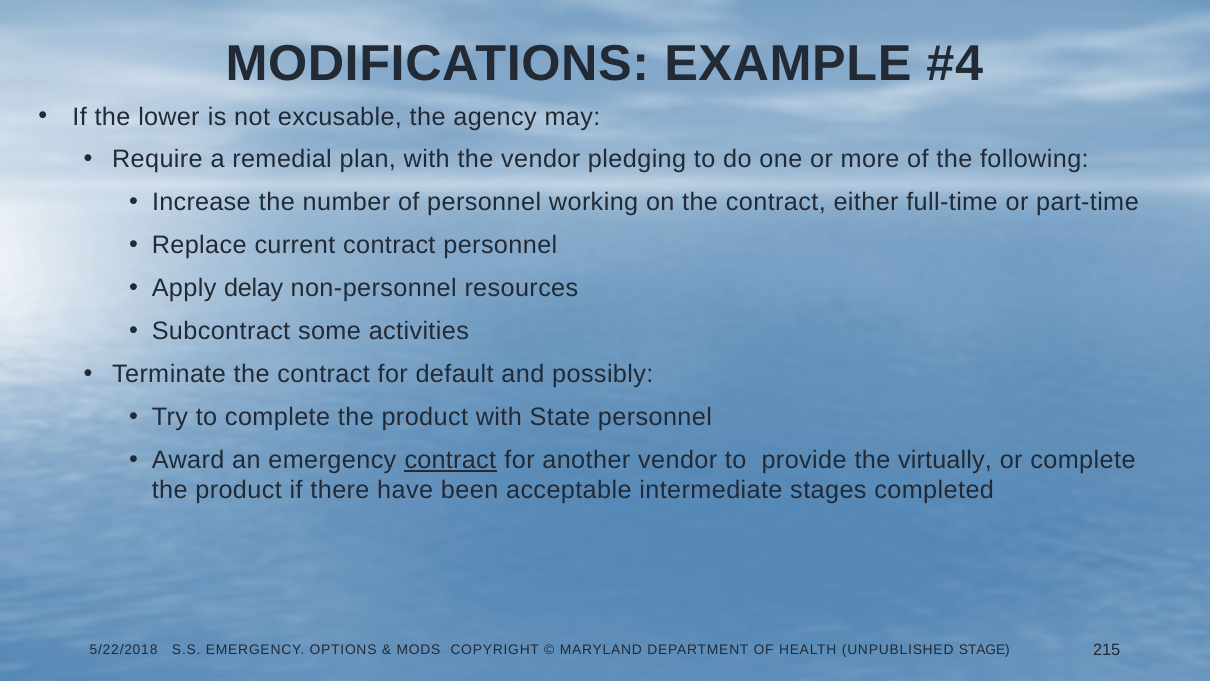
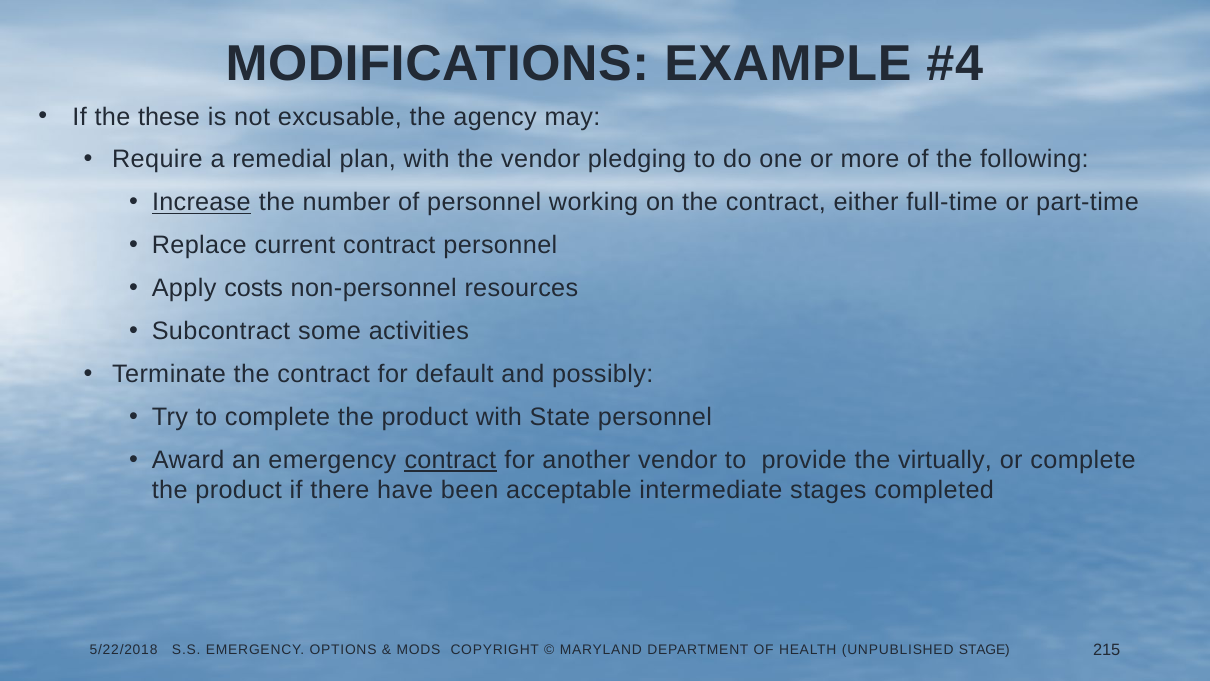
lower: lower -> these (169, 117)
Increase underline: none -> present (201, 202)
delay: delay -> costs (254, 288)
